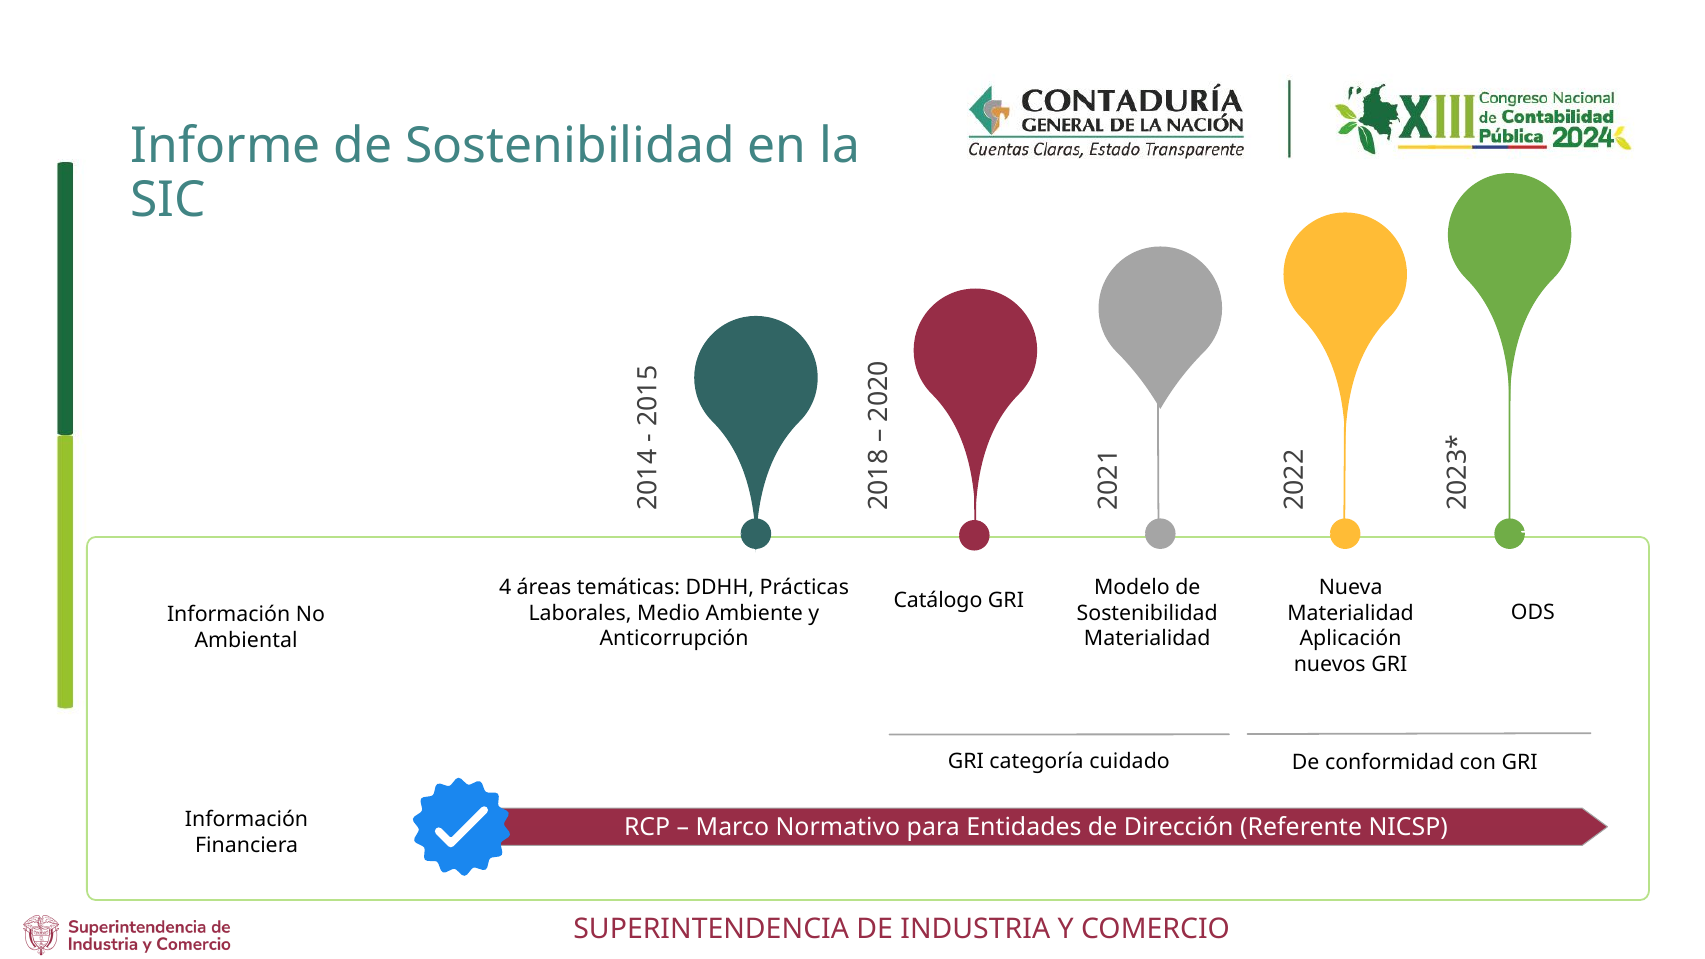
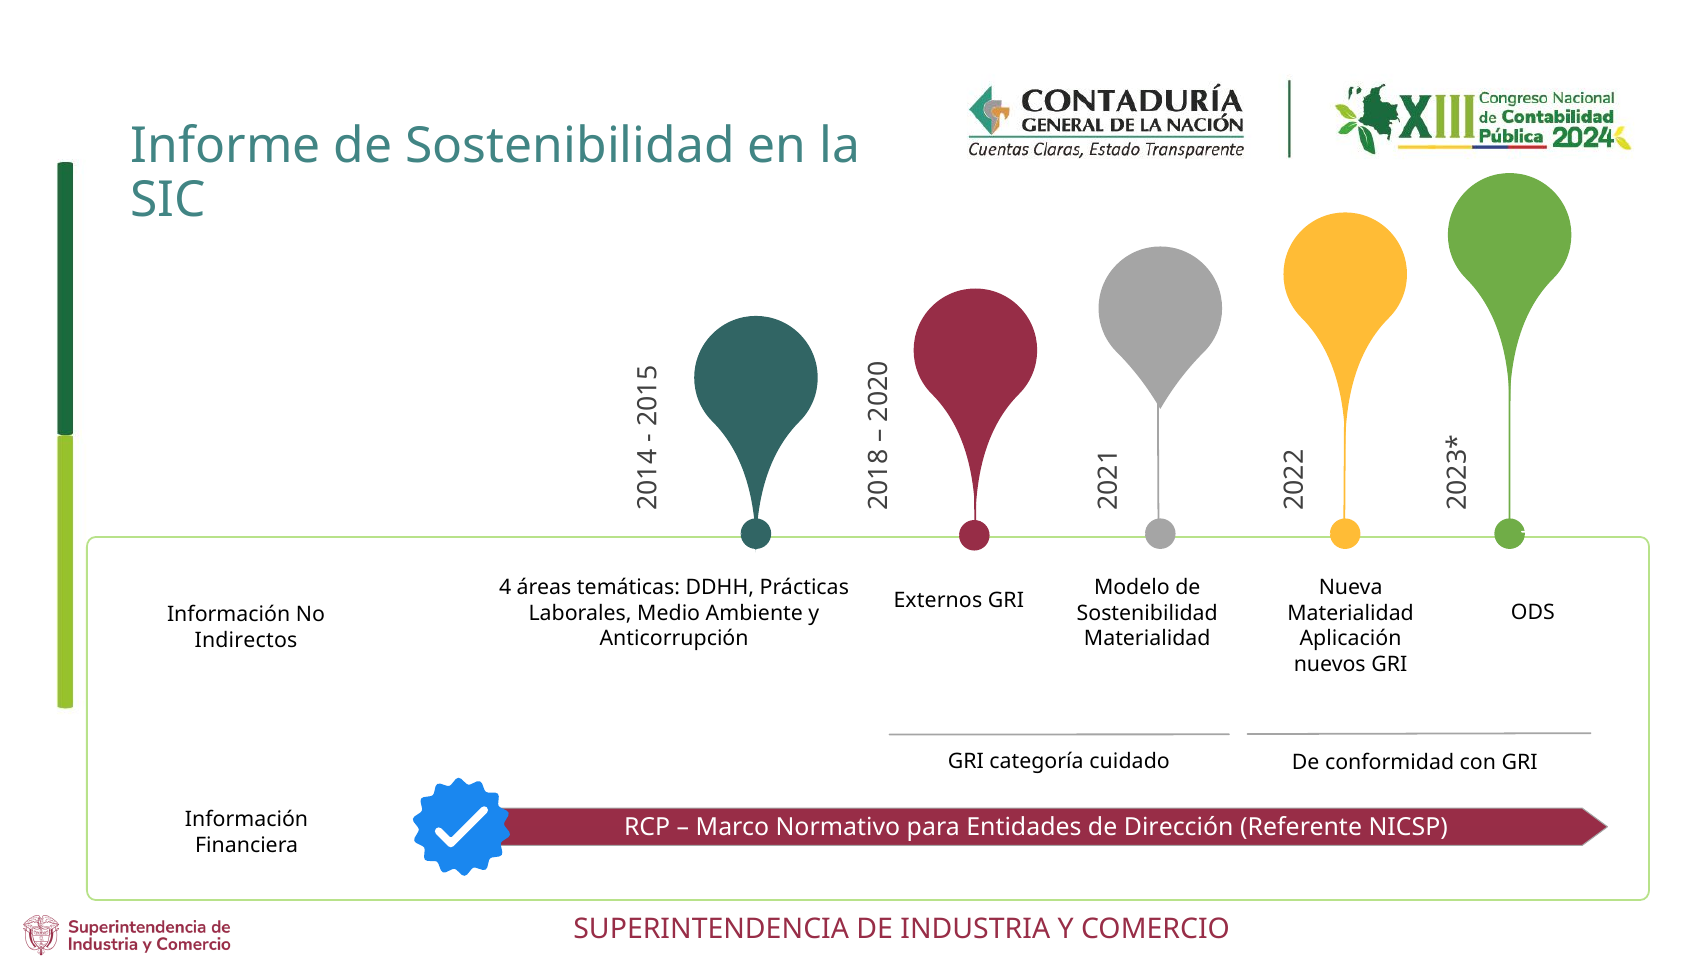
Catálogo: Catálogo -> Externos (938, 600)
Ambiental: Ambiental -> Indirectos (246, 640)
